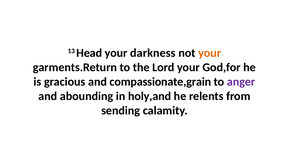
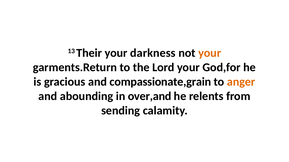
Head: Head -> Their (89, 53)
anger colour: purple -> orange (241, 82)
holy,and: holy,and -> over,and (150, 97)
